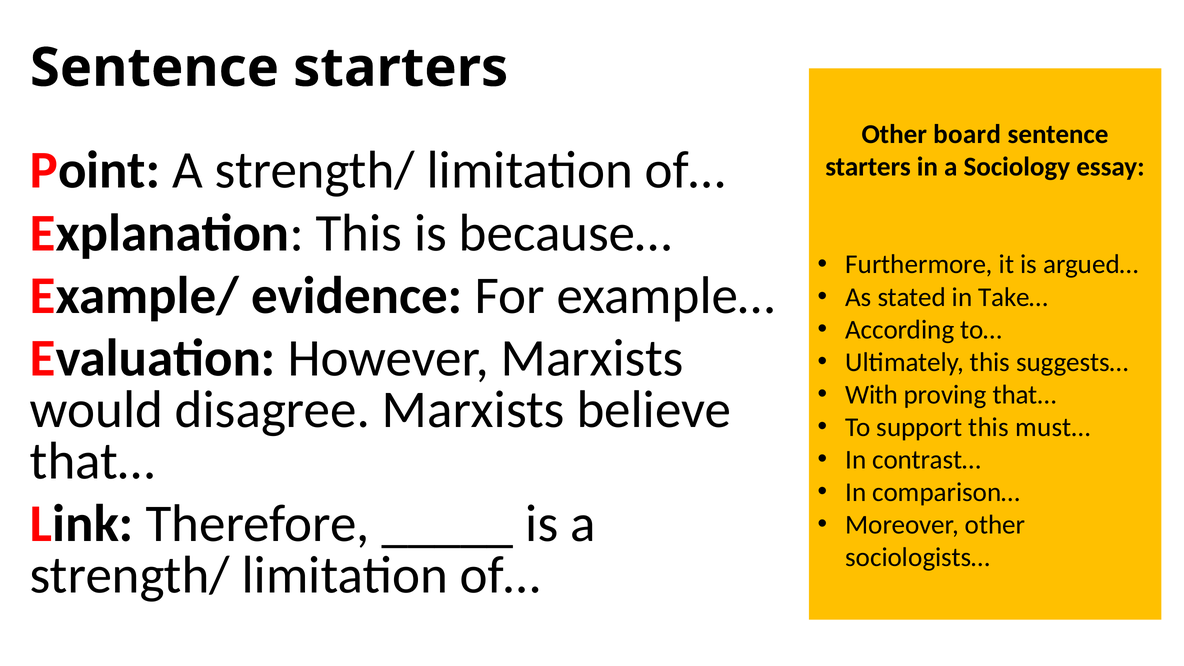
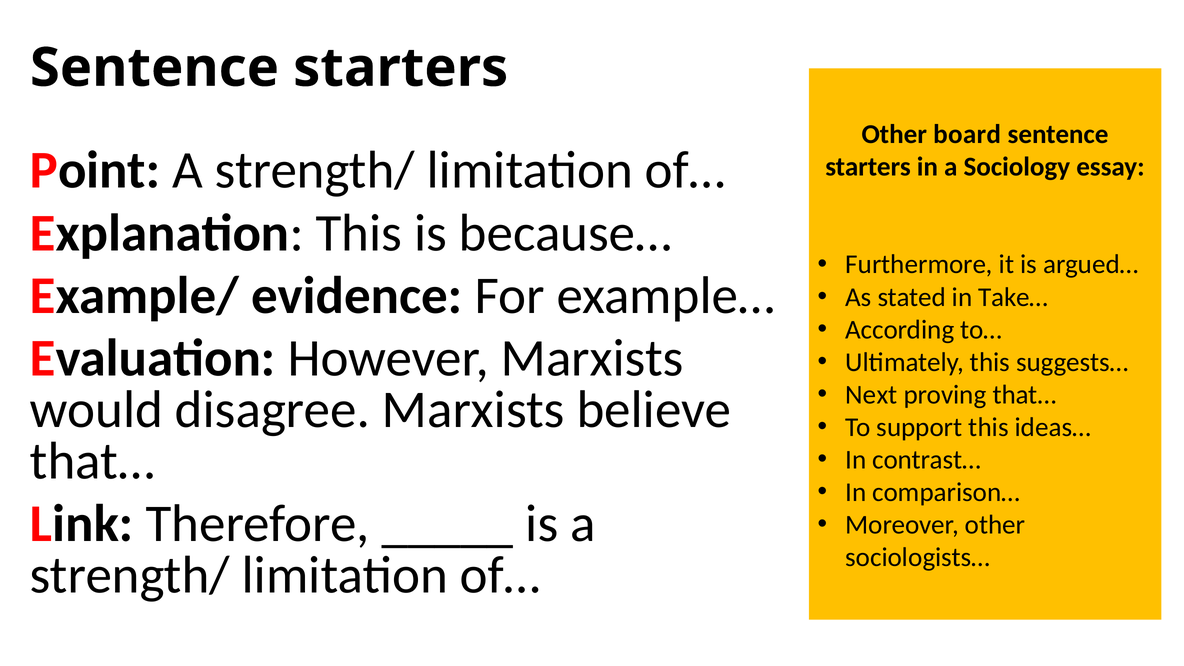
With: With -> Next (871, 395)
must…: must… -> ideas… (1053, 427)
